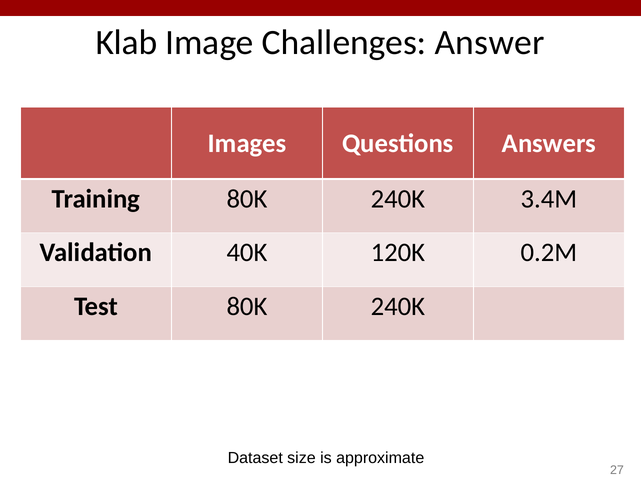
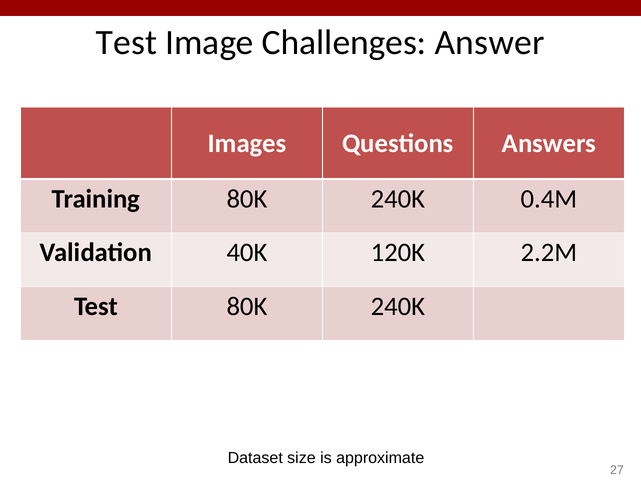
Klab: Klab -> Test (126, 43)
3.4M: 3.4M -> 0.4M (549, 199)
0.2M: 0.2M -> 2.2M (549, 253)
